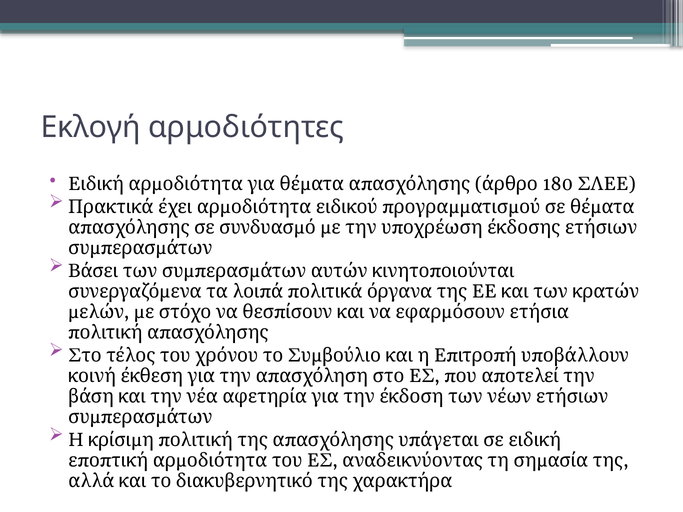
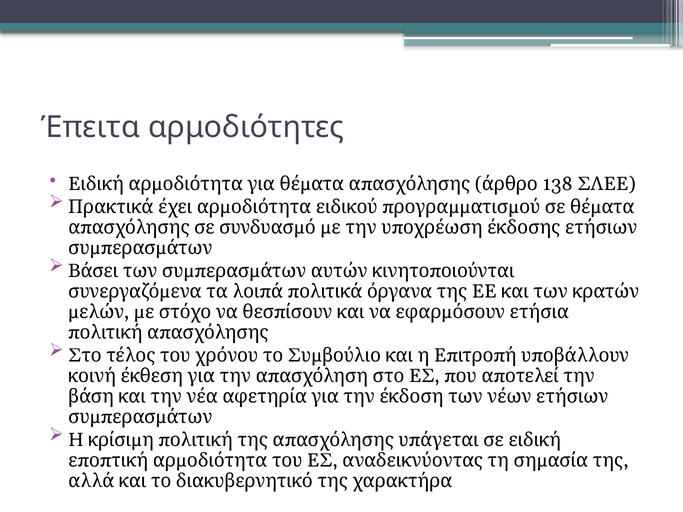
Εκλογή: Εκλογή -> Έπειτα (91, 127)
180: 180 -> 138 (558, 184)
